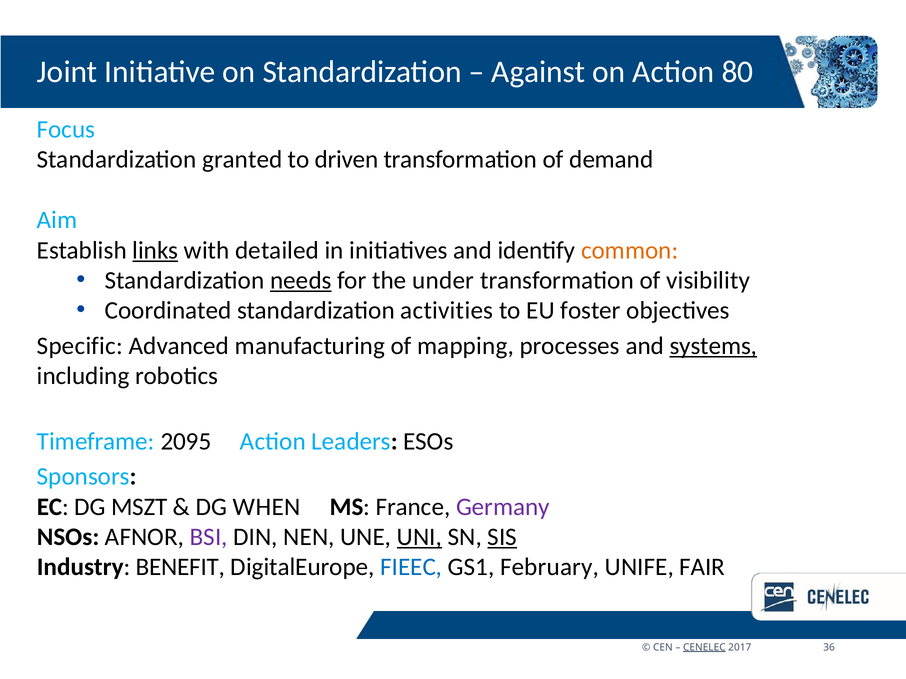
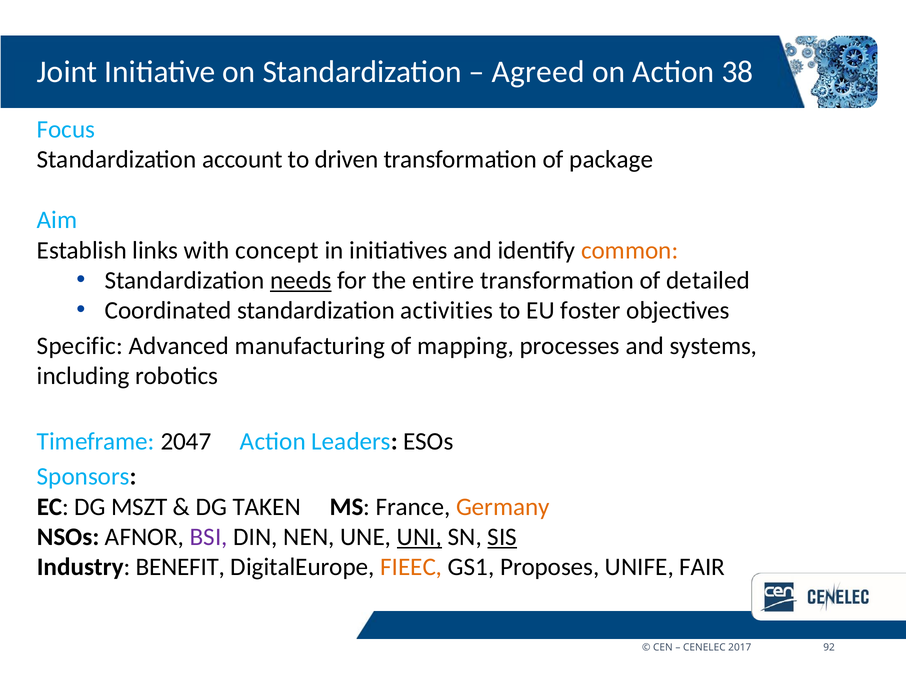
Against: Against -> Agreed (538, 72)
80: 80 -> 38 (737, 72)
granted: granted -> account (242, 160)
demand: demand -> package (611, 160)
links underline: present -> none (155, 250)
detailed: detailed -> concept (277, 250)
under: under -> entire (443, 281)
visibility: visibility -> detailed (708, 281)
systems underline: present -> none (713, 346)
2095: 2095 -> 2047 (186, 442)
WHEN: WHEN -> TAKEN (267, 507)
Germany colour: purple -> orange (503, 507)
FIEEC colour: blue -> orange (411, 568)
February: February -> Proposes (550, 568)
CENELEC underline: present -> none (704, 648)
36: 36 -> 92 (829, 648)
